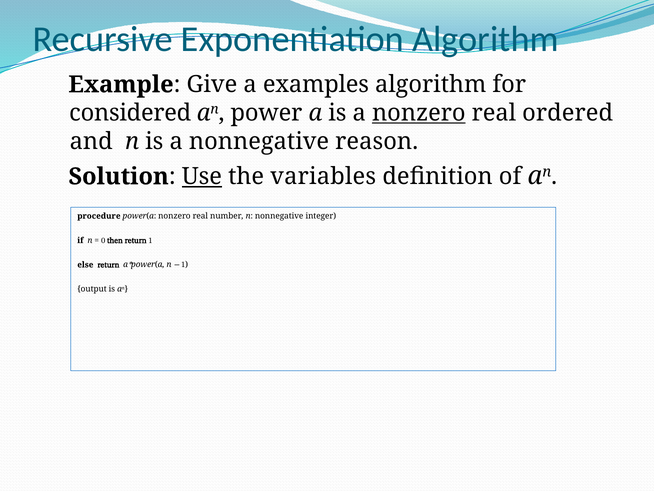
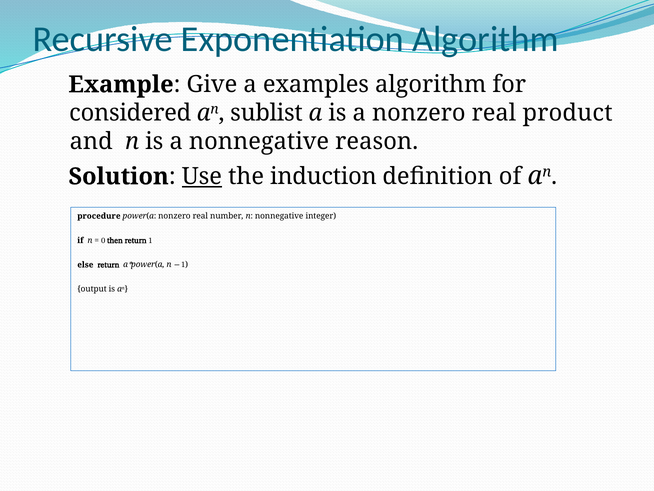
power: power -> sublist (267, 113)
nonzero underline: present -> none (419, 113)
ordered: ordered -> product (568, 113)
variables: variables -> induction (323, 176)
